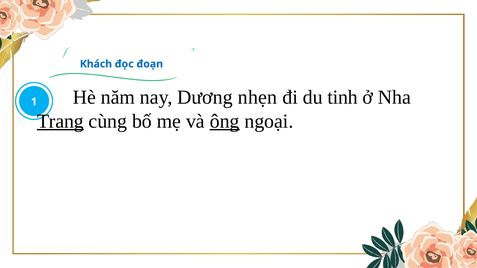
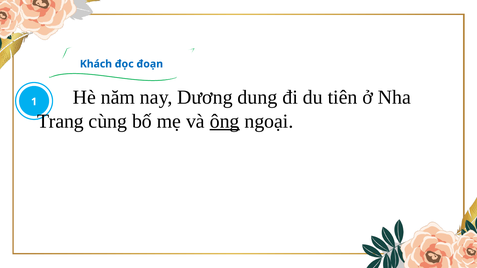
nhẹn: nhẹn -> dung (258, 97)
tinh: tinh -> tiên (343, 97)
Trang underline: present -> none (60, 121)
